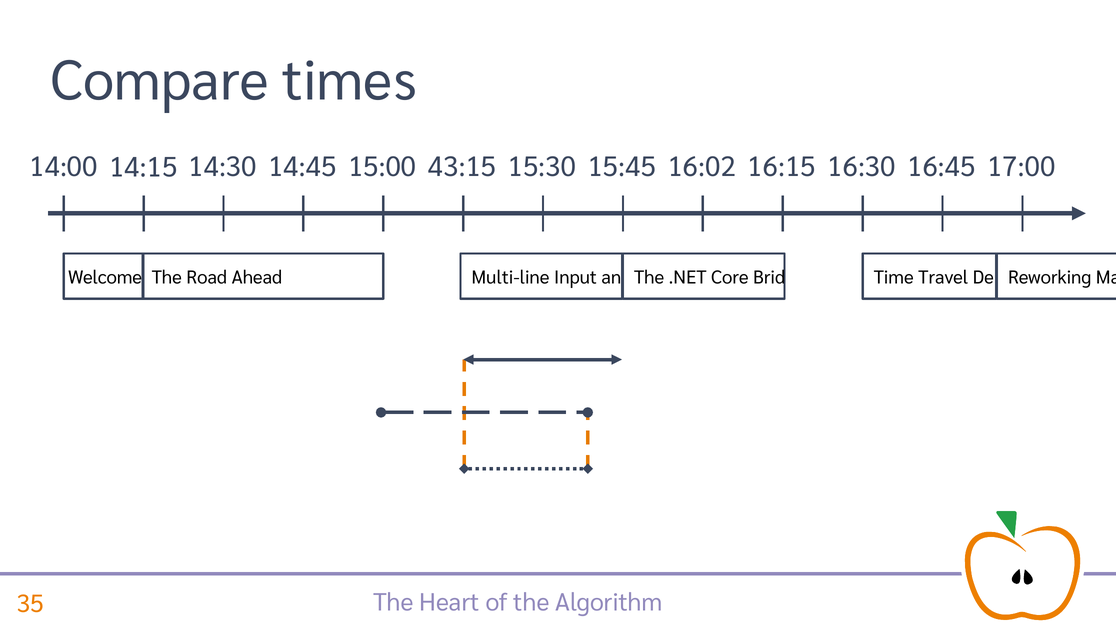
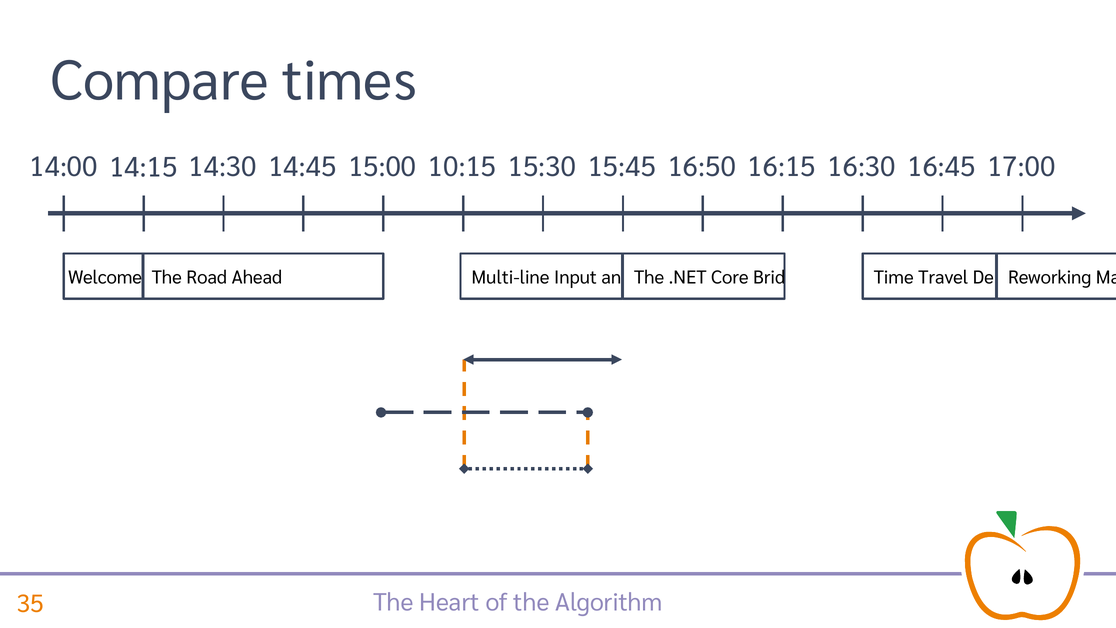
43:15: 43:15 -> 10:15 (462, 167)
16:02: 16:02 -> 16:50 (702, 167)
